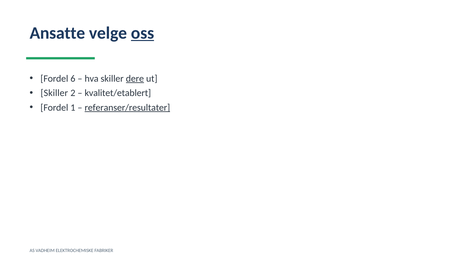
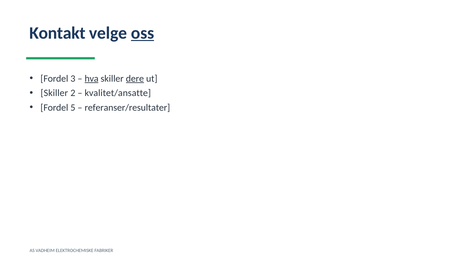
Ansatte: Ansatte -> Kontakt (57, 33)
6: 6 -> 3 (73, 79)
hva underline: none -> present (92, 79)
kvalitet/etablert: kvalitet/etablert -> kvalitet/ansatte (118, 93)
1: 1 -> 5 (73, 108)
referanser/resultater underline: present -> none (127, 108)
